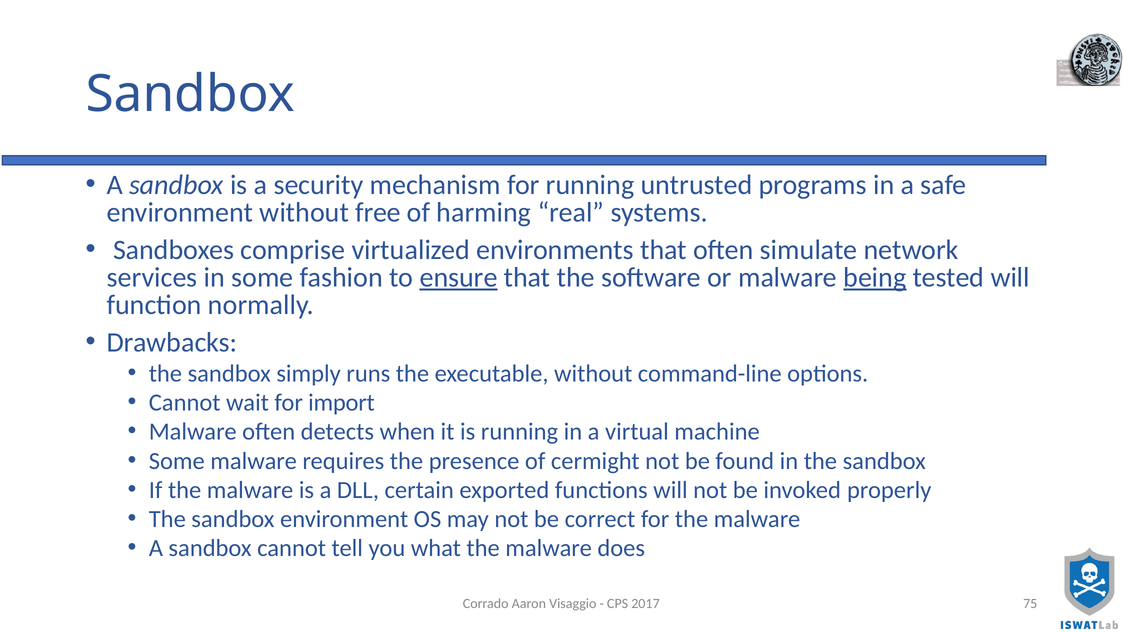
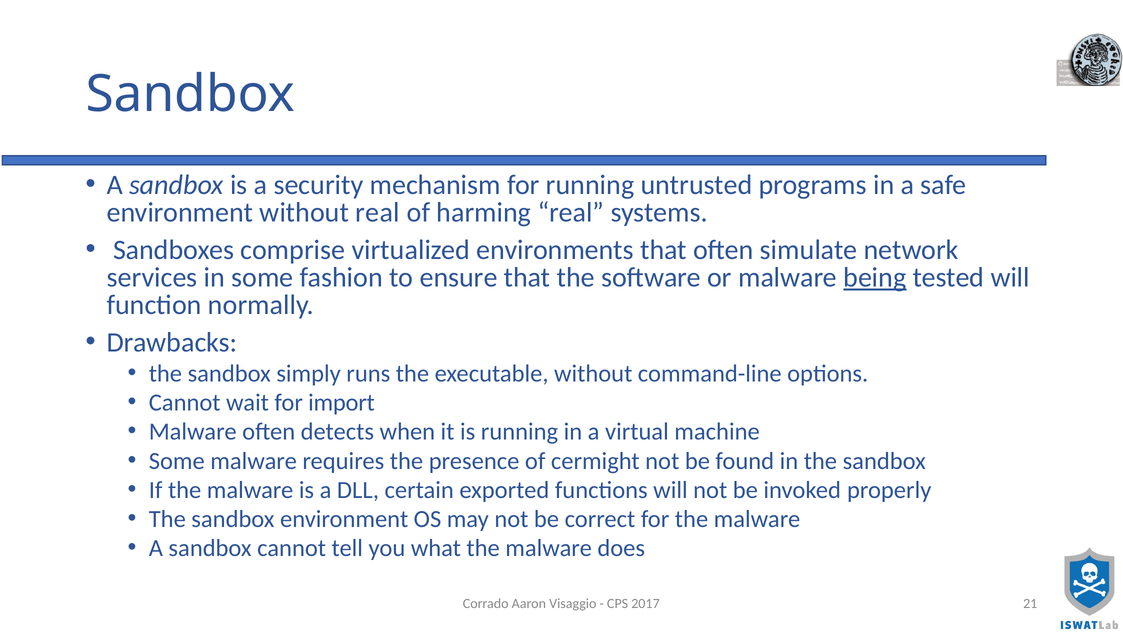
without free: free -> real (378, 212)
ensure underline: present -> none (459, 277)
75: 75 -> 21 (1030, 603)
